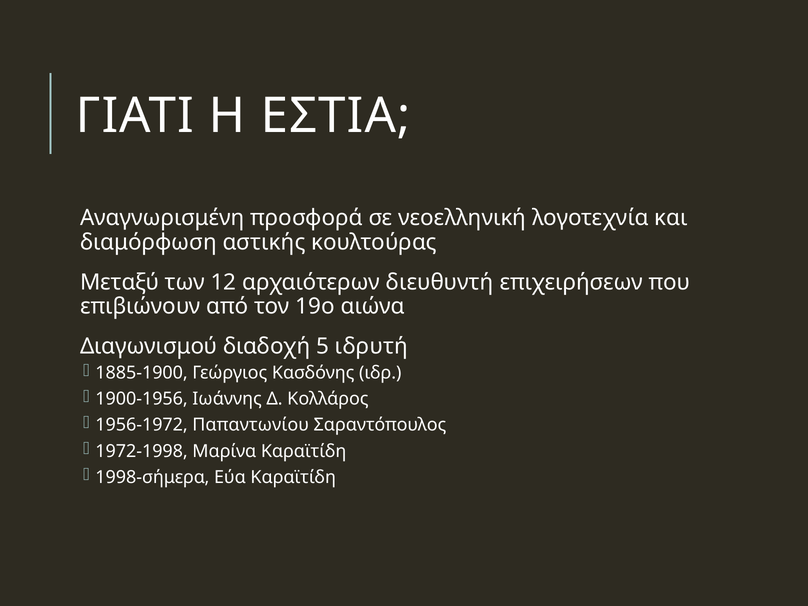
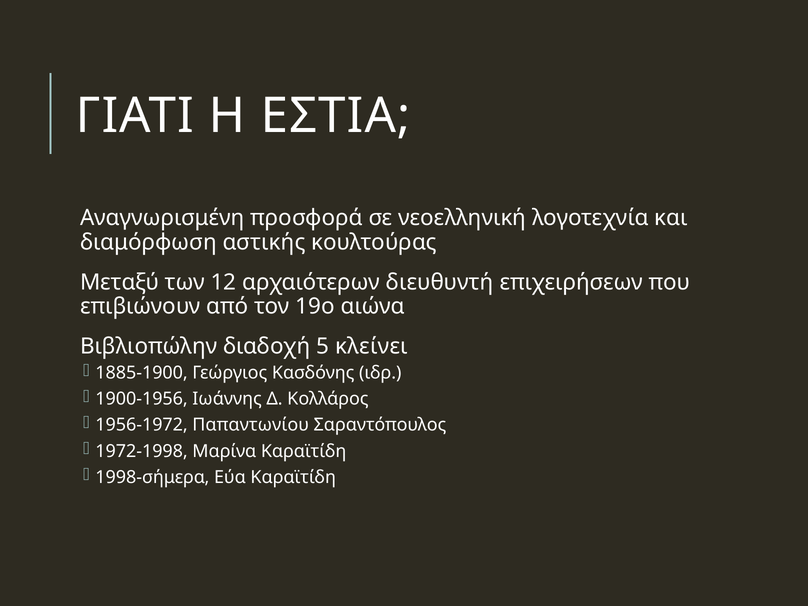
Διαγωνισμού: Διαγωνισμού -> Βιβλιοπώλην (149, 346)
ιδρυτή: ιδρυτή -> κλείνει (371, 346)
